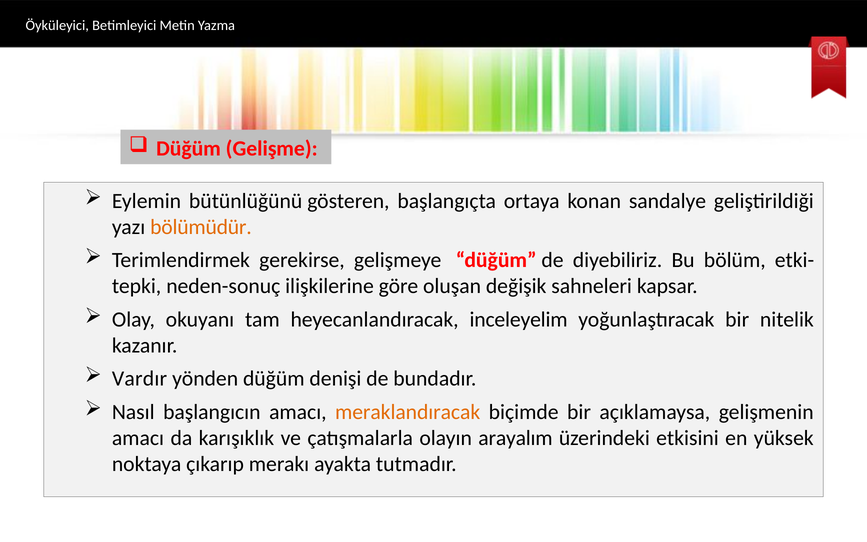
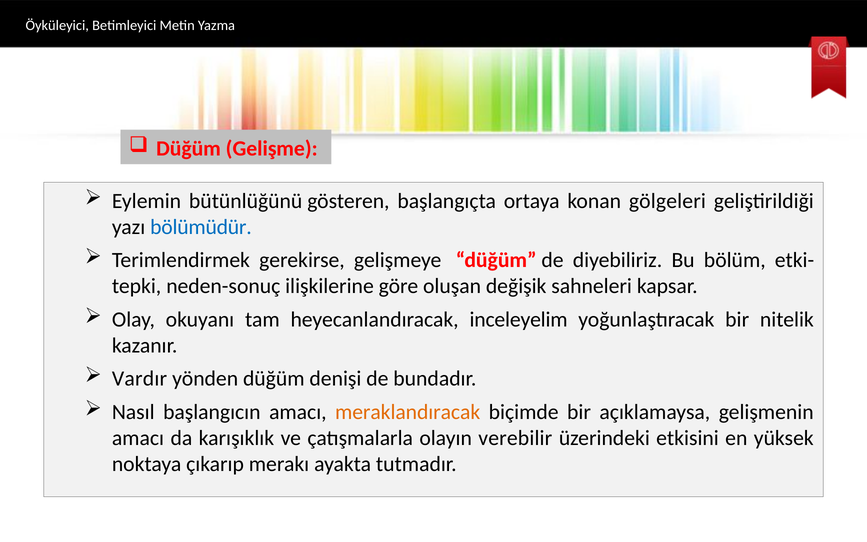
sandalye: sandalye -> gölgeleri (667, 201)
bölümüdür colour: orange -> blue (201, 227)
arayalım: arayalım -> verebilir (515, 438)
